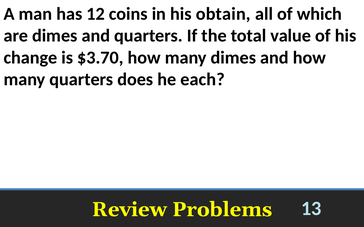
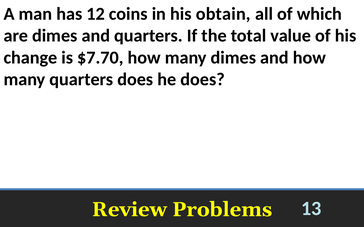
$3.70: $3.70 -> $7.70 (100, 58)
he each: each -> does (203, 79)
